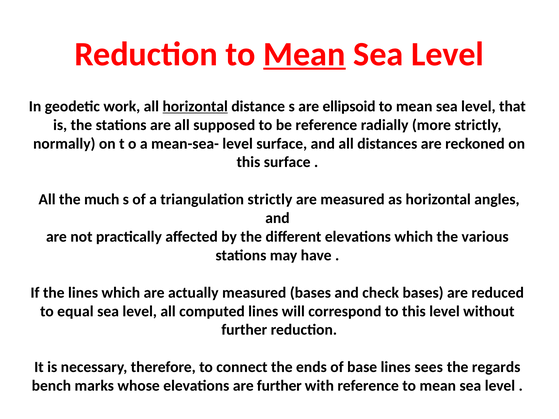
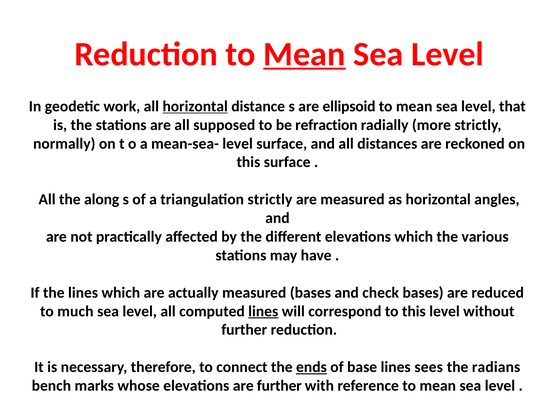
be reference: reference -> refraction (326, 125)
much: much -> along (102, 200)
equal: equal -> much (75, 311)
lines underline: none -> present (263, 311)
ends underline: none -> present (311, 367)
regards: regards -> radians (496, 367)
